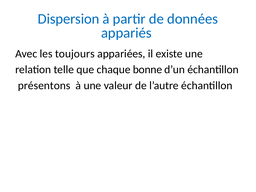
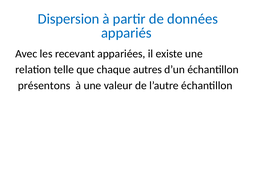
toujours: toujours -> recevant (75, 54)
bonne: bonne -> autres (147, 70)
